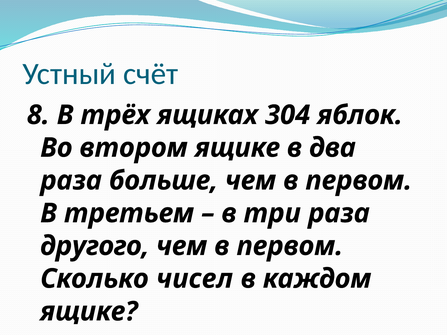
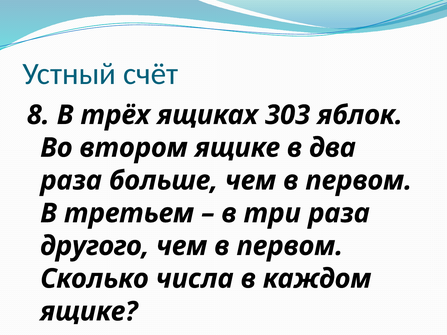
304: 304 -> 303 (288, 115)
чисел: чисел -> числа (195, 279)
